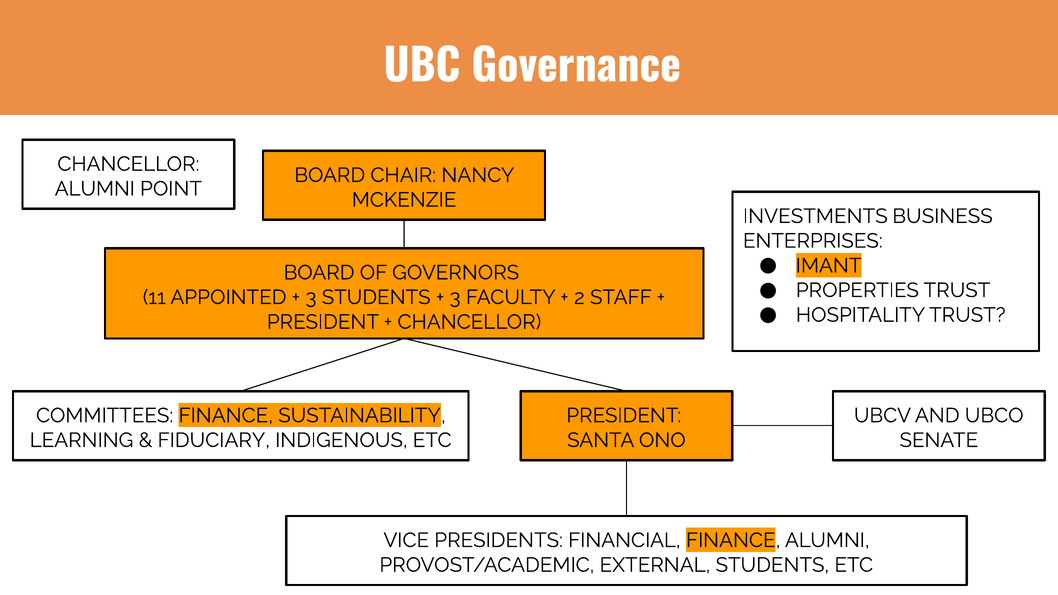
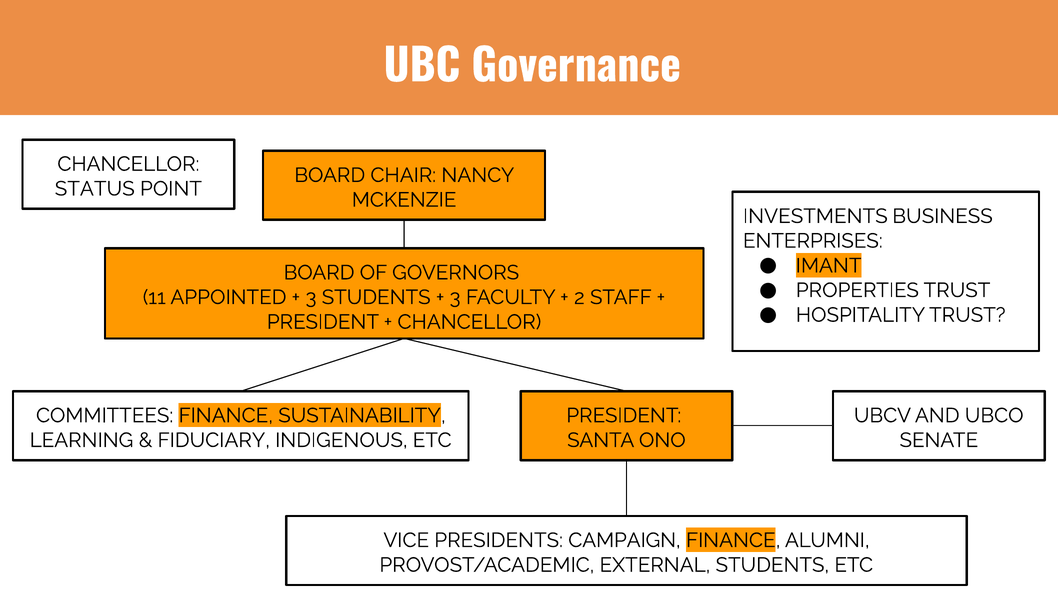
ALUMNI: ALUMNI -> STATUS (95, 189)
FINANCIAL: FINANCIAL -> CAMPAIGN (624, 540)
